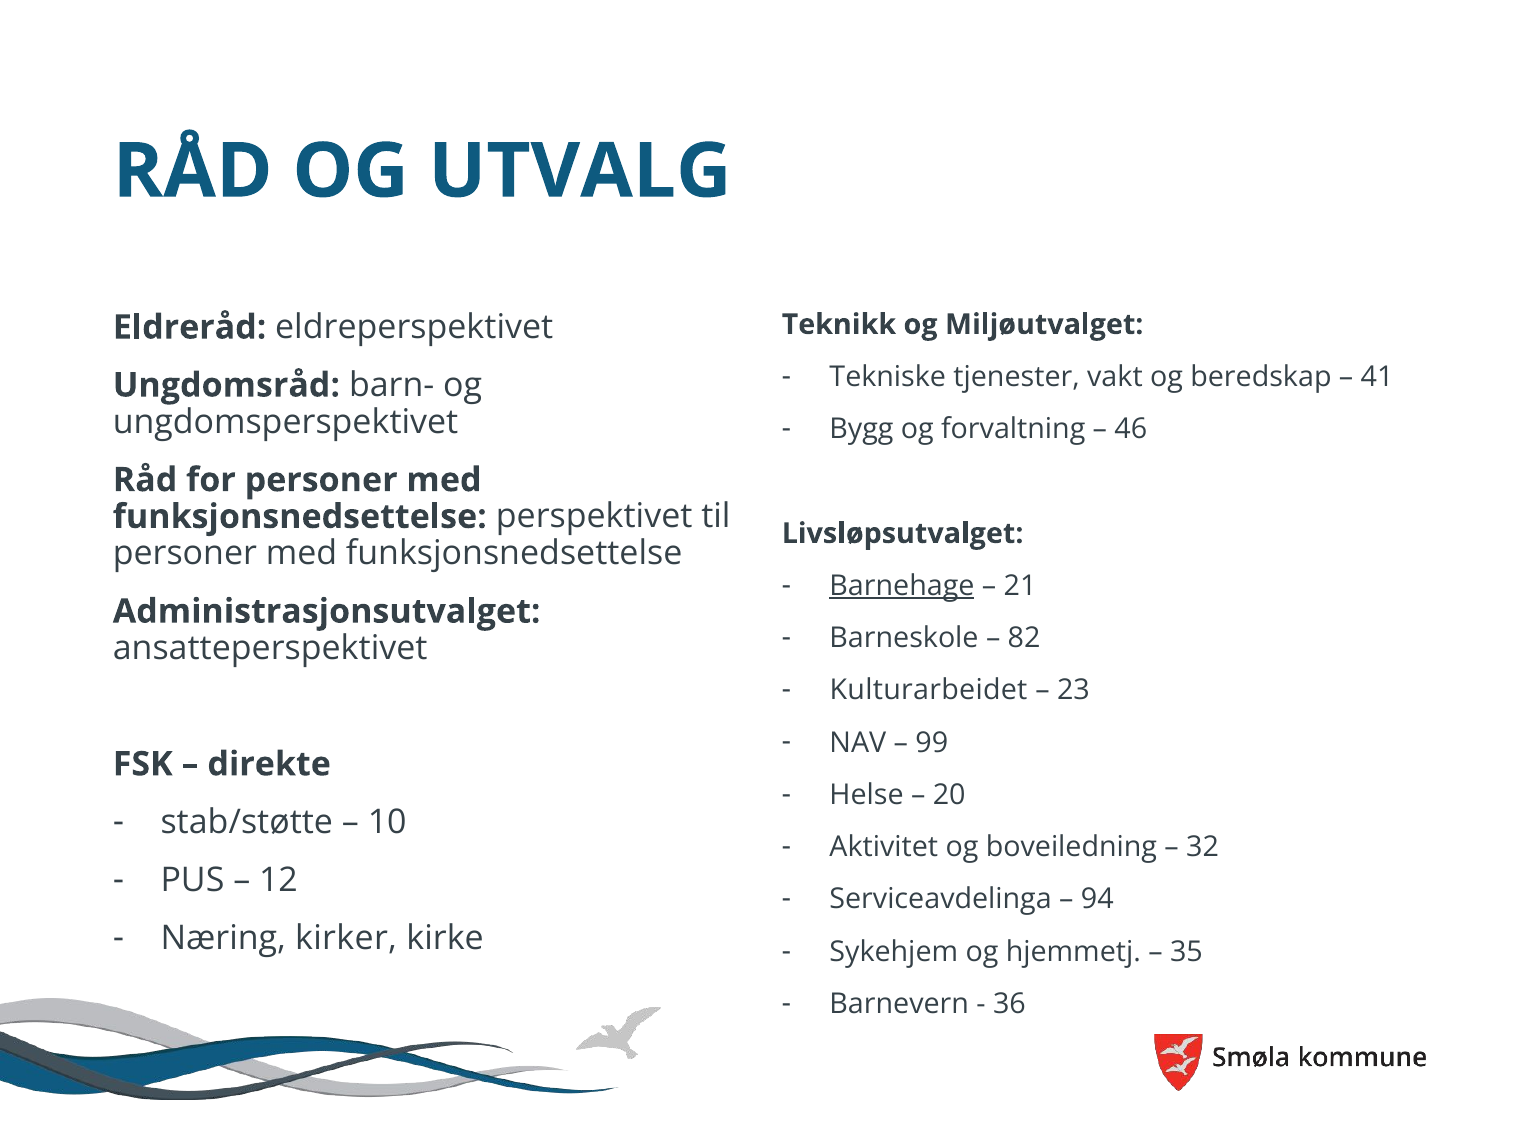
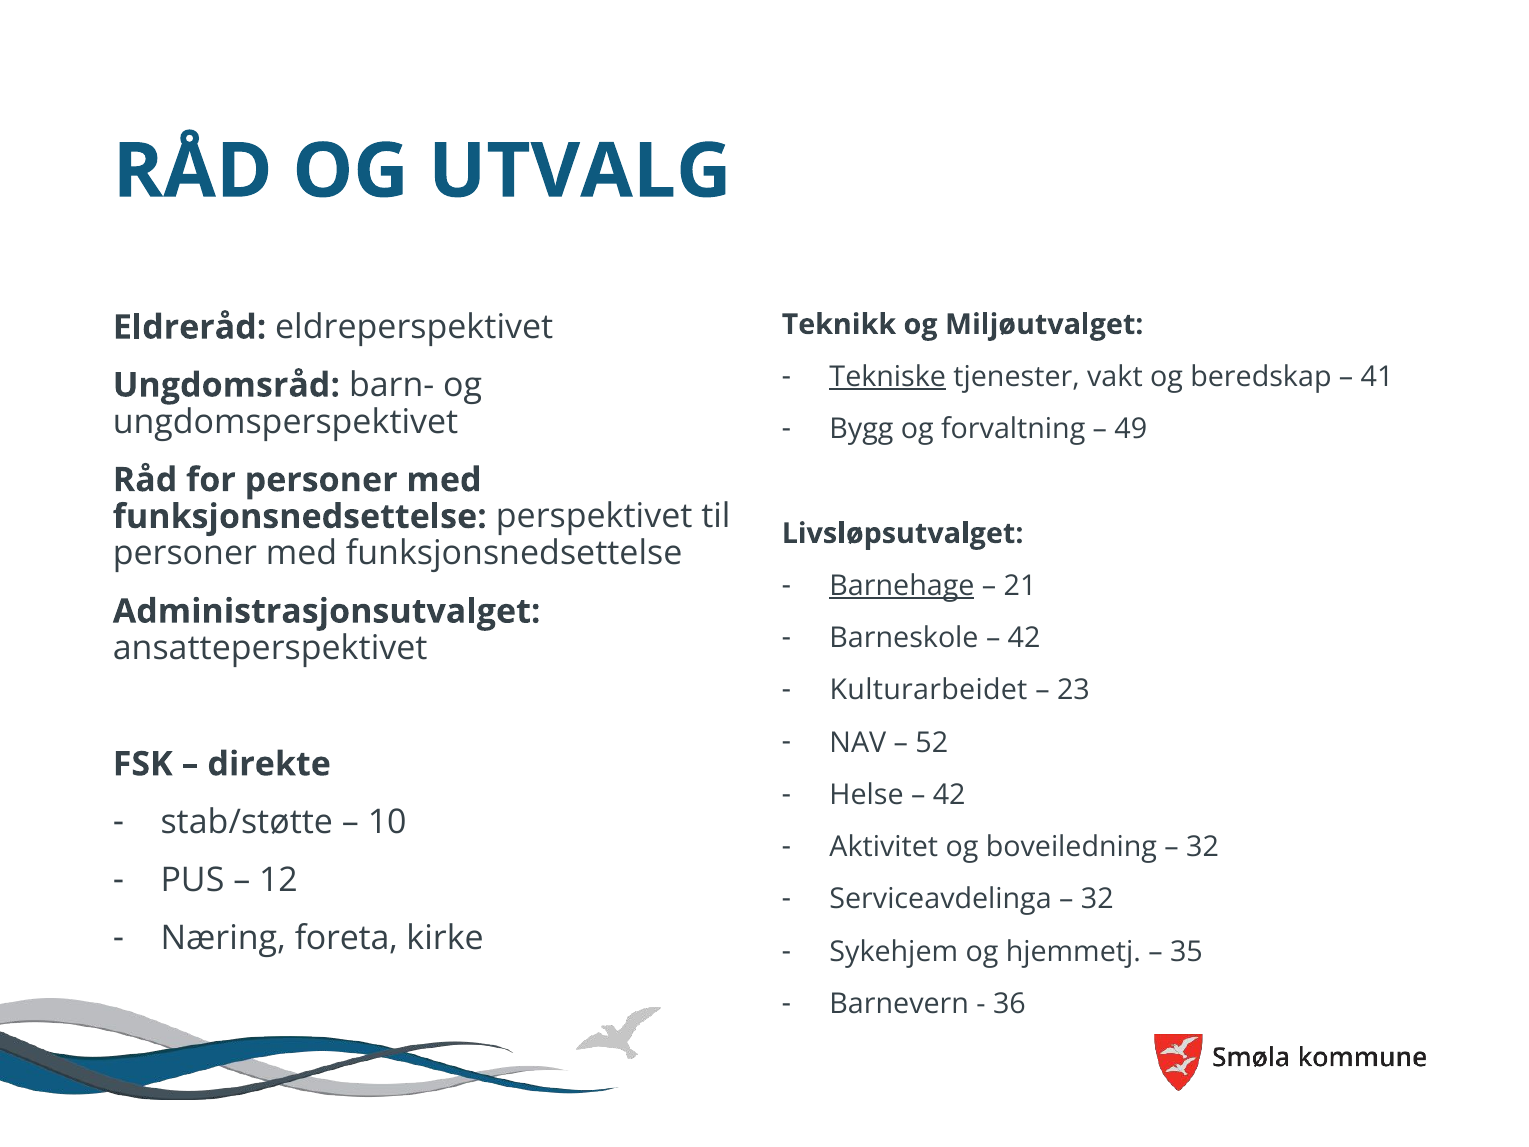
Tekniske underline: none -> present (888, 377)
46: 46 -> 49 (1131, 429)
82: 82 -> 42 (1024, 638)
99: 99 -> 52 (932, 742)
20: 20 -> 42 (949, 795)
94: 94 -> 32 (1097, 899)
kirker: kirker -> foreta (346, 938)
